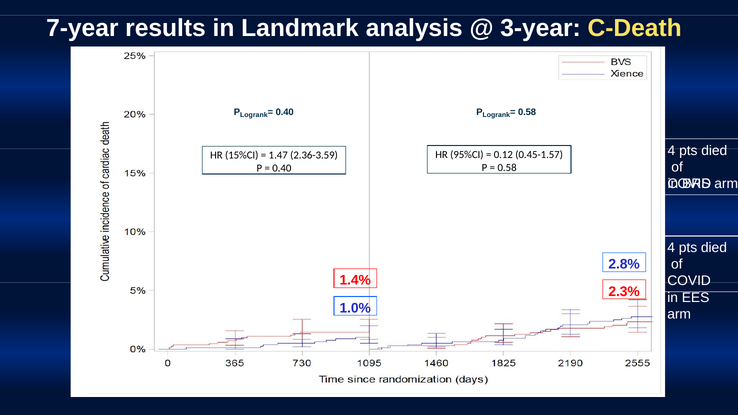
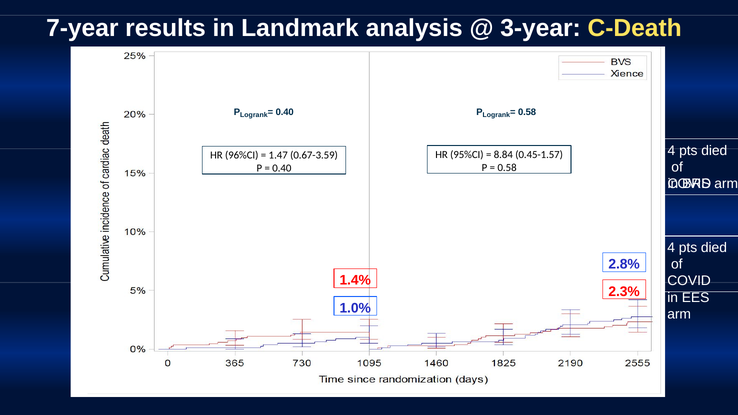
0.12: 0.12 -> 8.84 (503, 155)
15%CI: 15%CI -> 96%CI (242, 155)
2.36-3.59: 2.36-3.59 -> 0.67-3.59 (314, 155)
